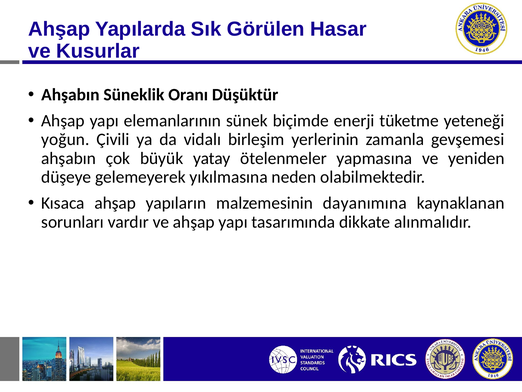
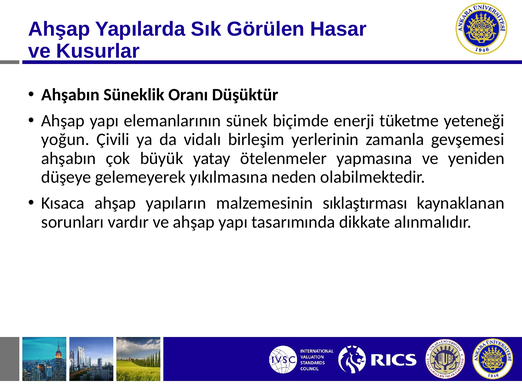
dayanımına: dayanımına -> sıklaştırması (365, 203)
